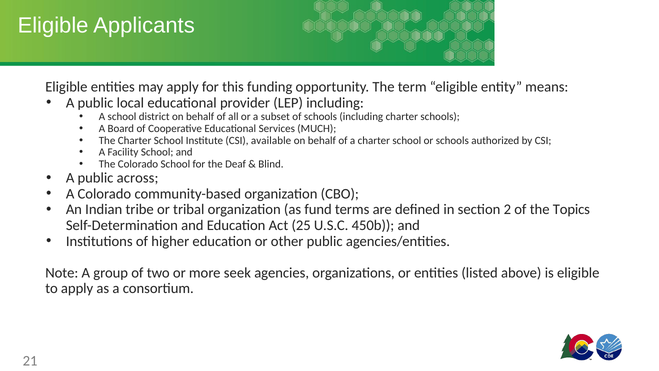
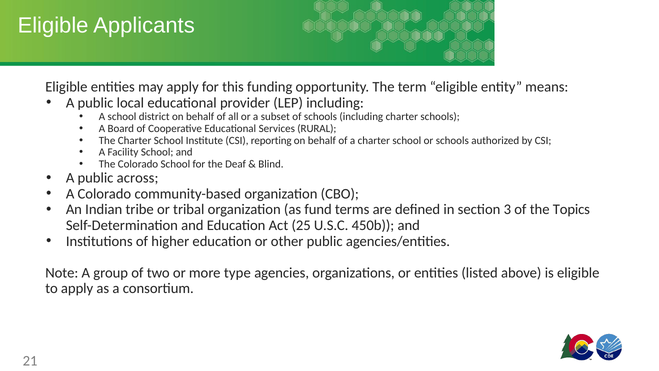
MUCH: MUCH -> RURAL (317, 128)
available: available -> reporting (271, 140)
2: 2 -> 3 (507, 209)
seek: seek -> type (237, 273)
